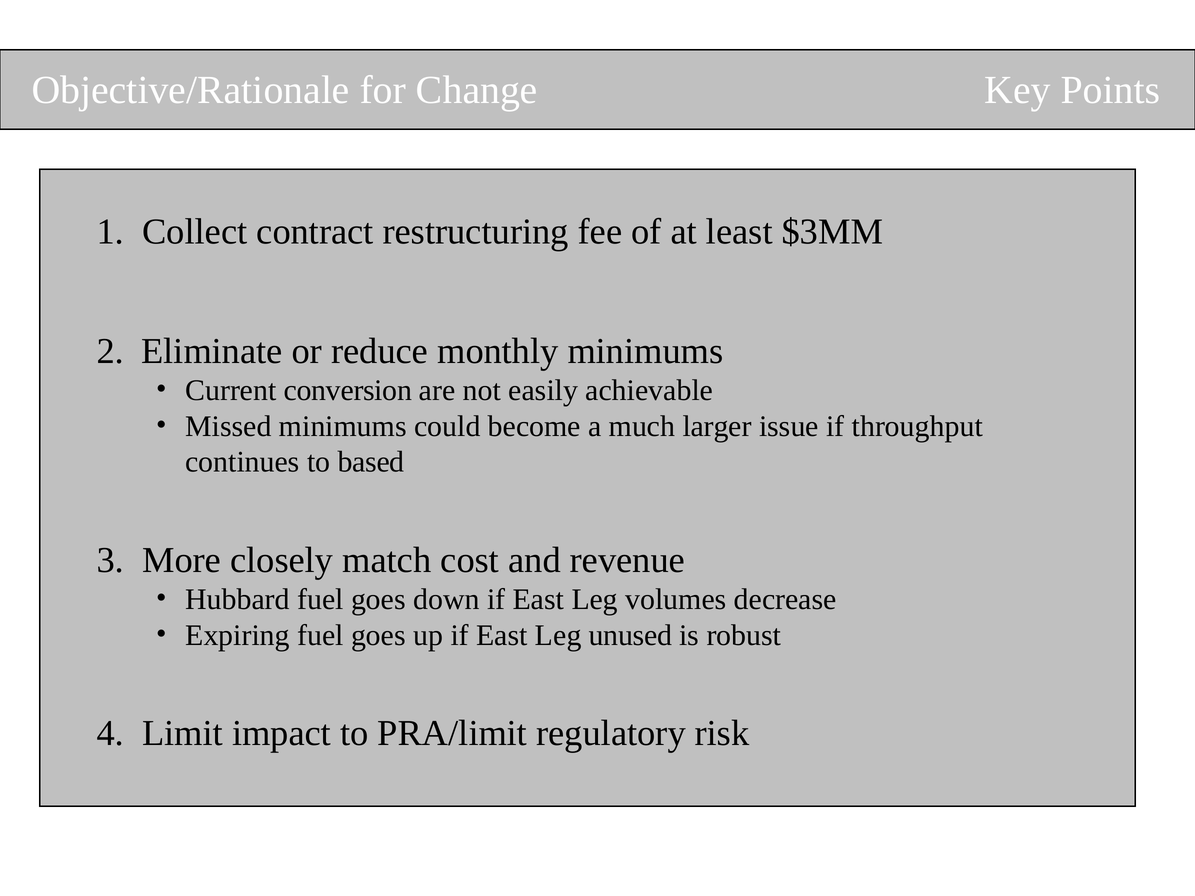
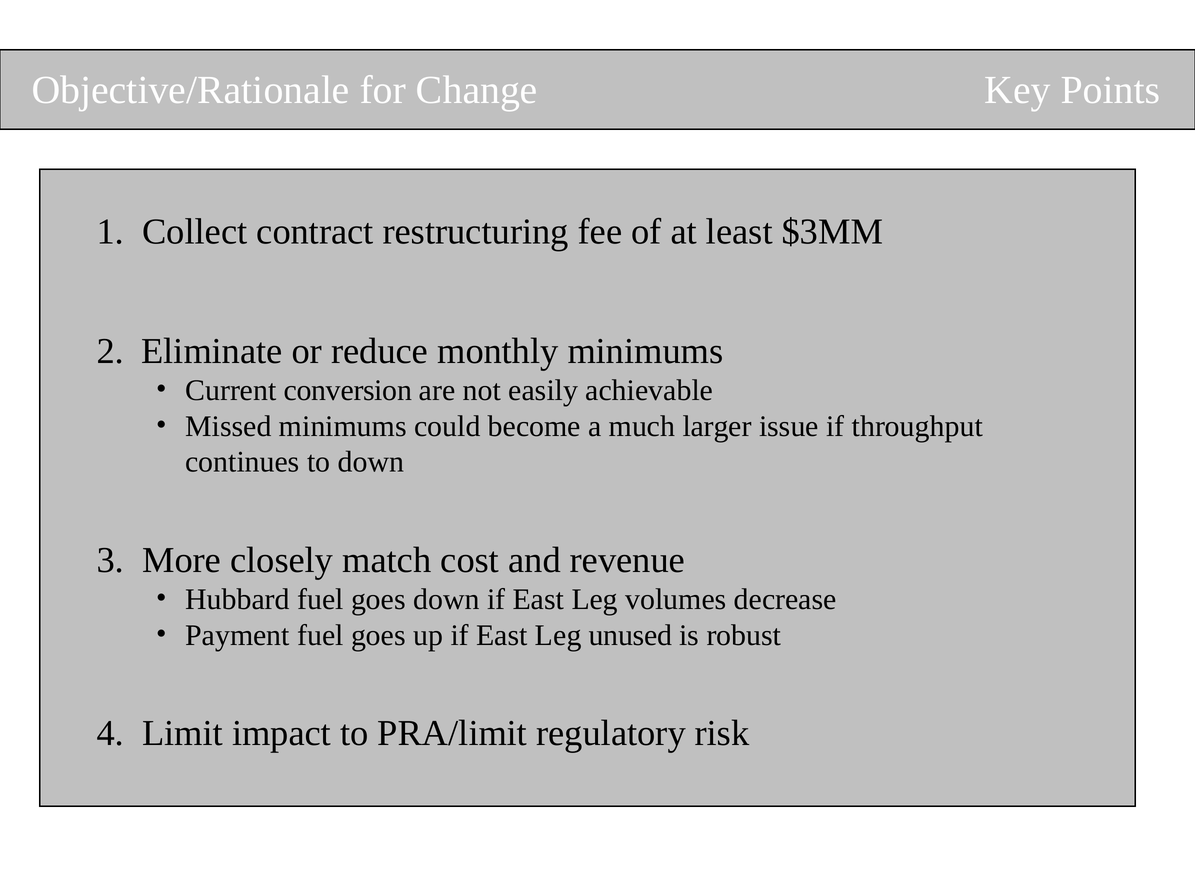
to based: based -> down (371, 462)
Expiring: Expiring -> Payment (238, 635)
